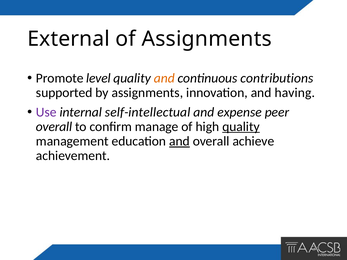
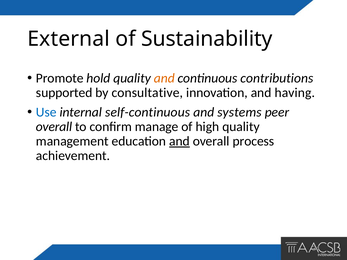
of Assignments: Assignments -> Sustainability (207, 39)
level: level -> hold (98, 78)
by assignments: assignments -> consultative (147, 93)
Use colour: purple -> blue (46, 112)
self-intellectual: self-intellectual -> self-continuous (148, 112)
expense: expense -> systems (239, 112)
quality underline: present -> none (241, 127)
achieve: achieve -> process (253, 141)
